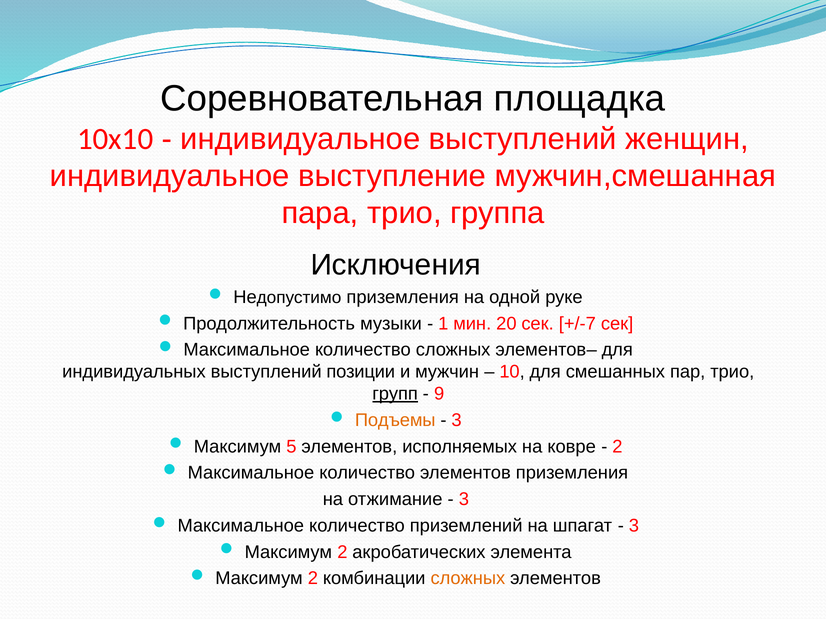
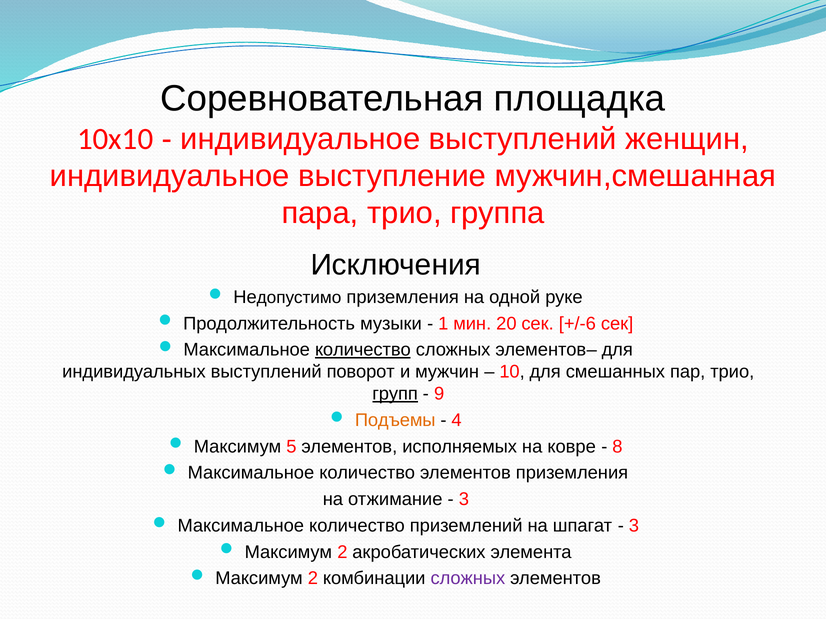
+/-7: +/-7 -> +/-6 (577, 324)
количество underline: none -> present (363, 350)
позиции: позиции -> поворот (361, 372)
3: 3 -> 4 (457, 421)
2: 2 -> 8 (617, 447)
сложных colour: orange -> purple (468, 579)
